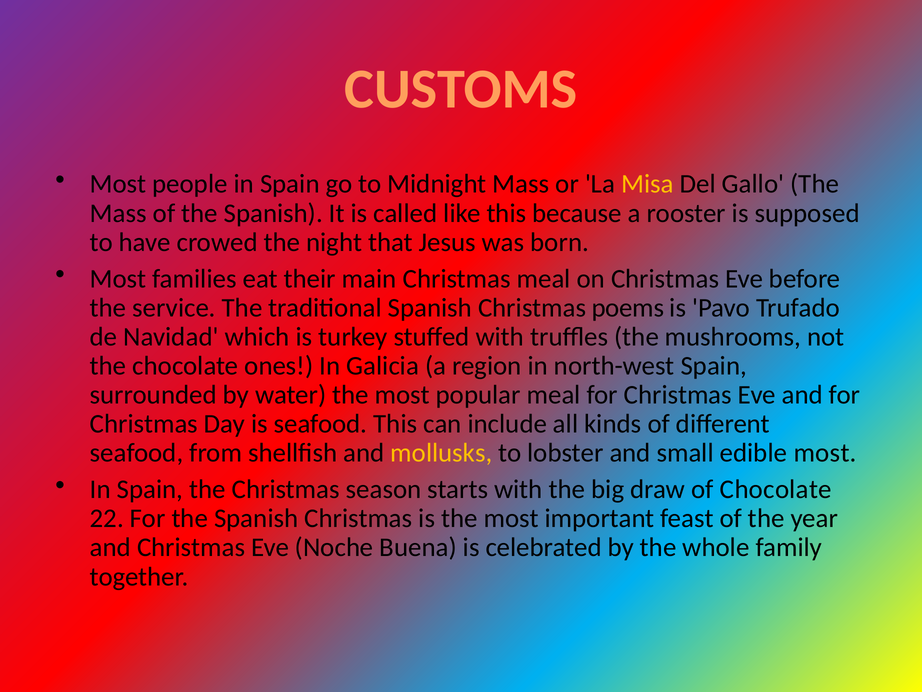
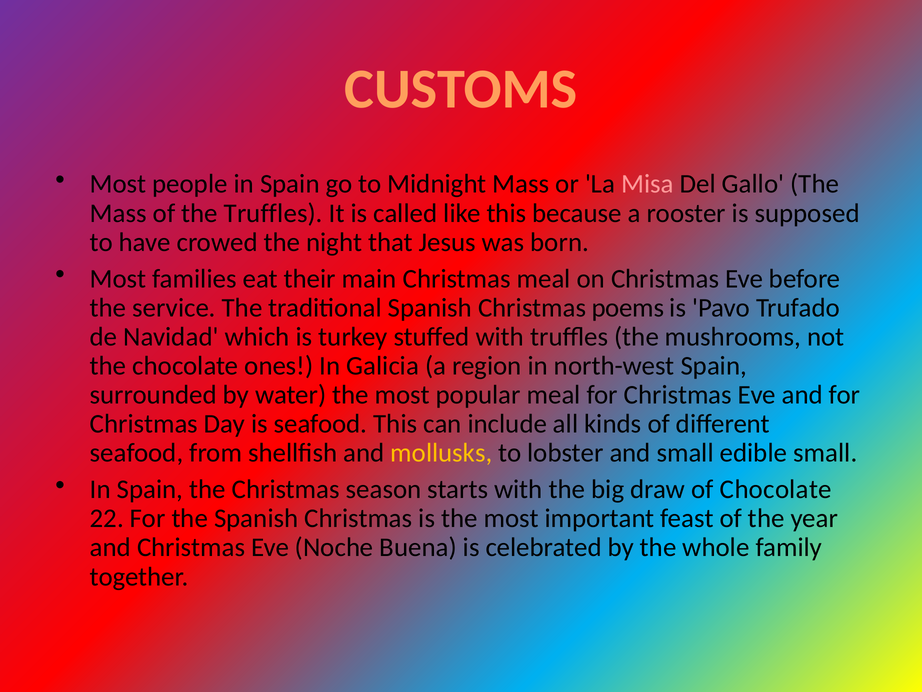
Misa colour: yellow -> pink (647, 184)
of the Spanish: Spanish -> Truffles (273, 213)
edible most: most -> small (825, 453)
